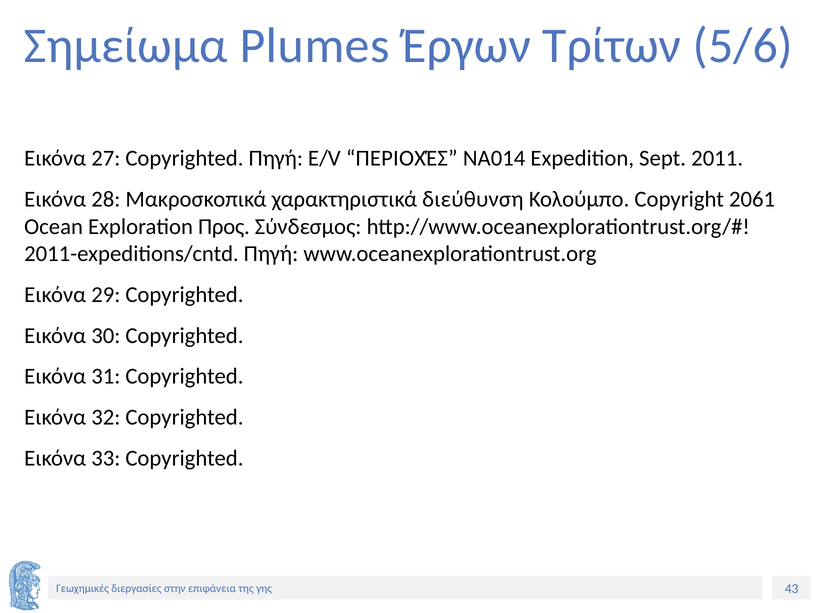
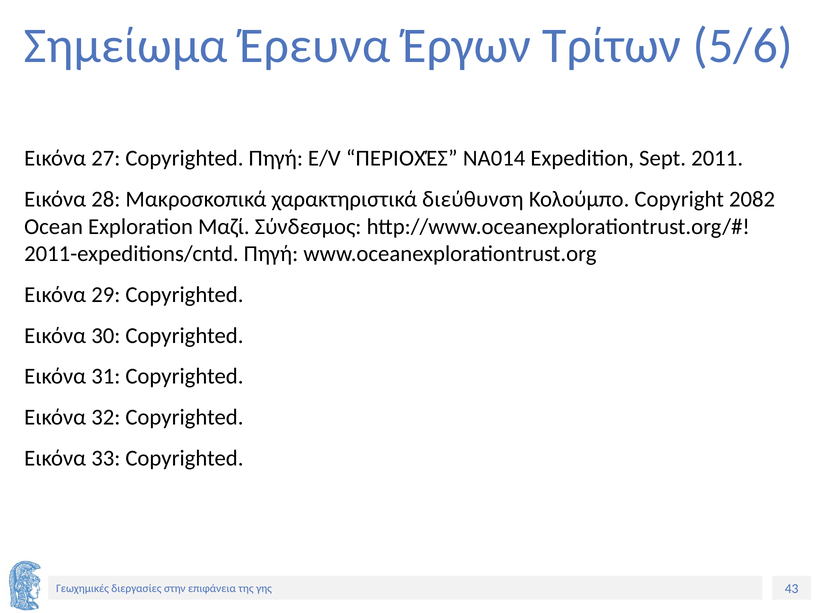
Plumes: Plumes -> Έρευνα (315, 46)
2061: 2061 -> 2082 (752, 199)
Προς: Προς -> Μαζί (224, 226)
